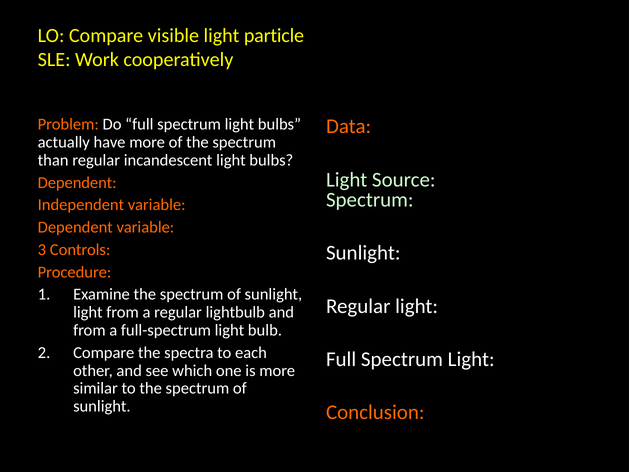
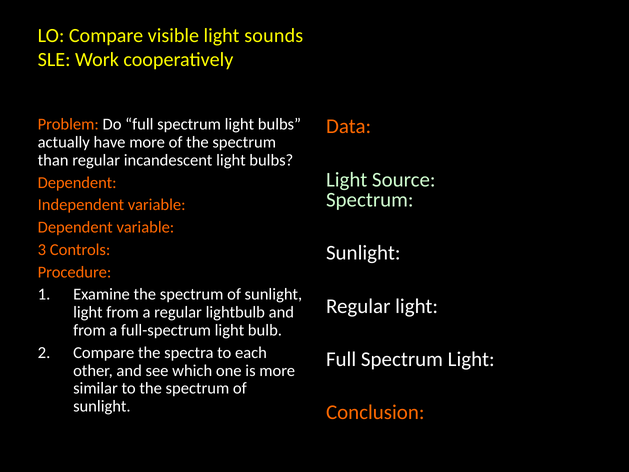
particle: particle -> sounds (274, 35)
